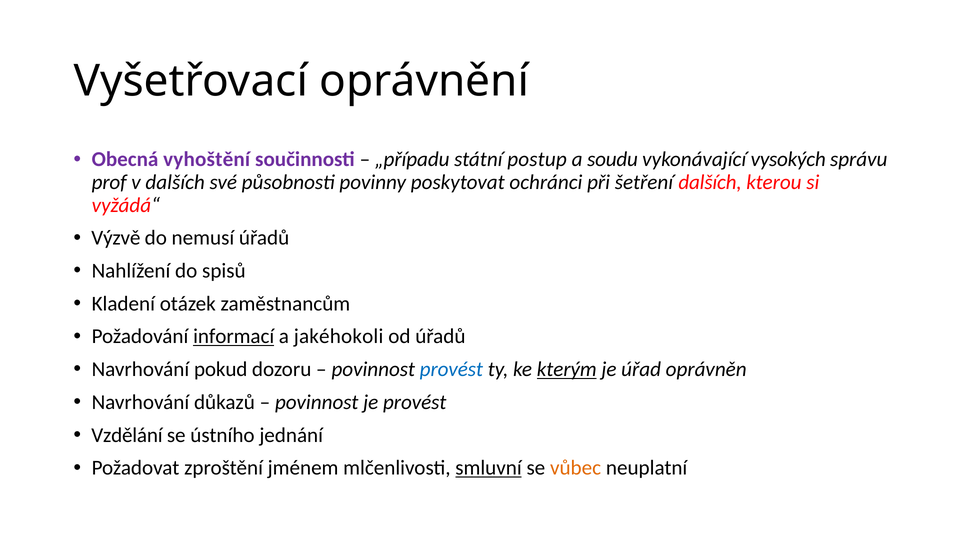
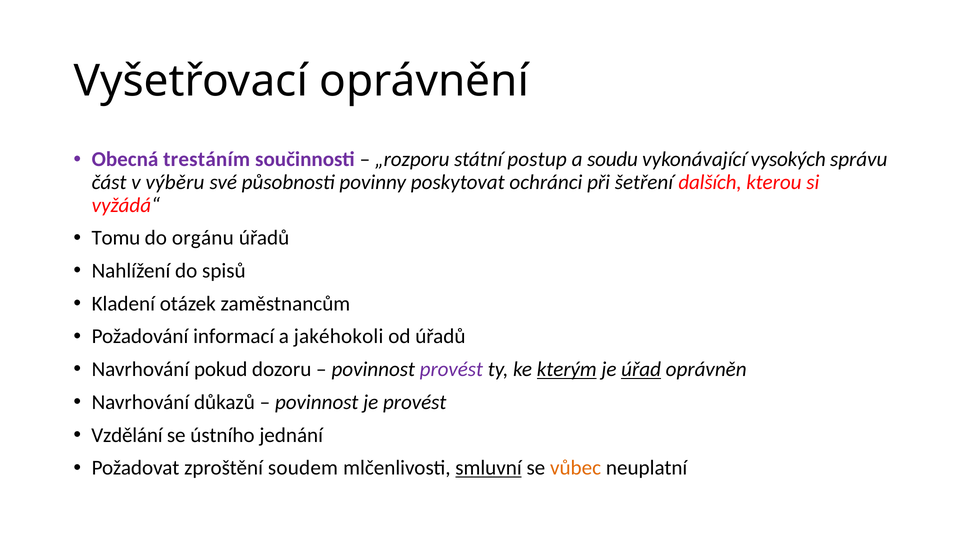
vyhoštění: vyhoštění -> trestáním (207, 159)
„případu: „případu -> „rozporu (412, 159)
prof: prof -> část (109, 182)
v dalších: dalších -> výběru (175, 182)
Výzvě: Výzvě -> Tomu (116, 238)
nemusí: nemusí -> orgánu (203, 238)
informací underline: present -> none (234, 336)
provést colour: blue -> purple (451, 369)
úřad underline: none -> present (641, 369)
jménem: jménem -> soudem (303, 468)
